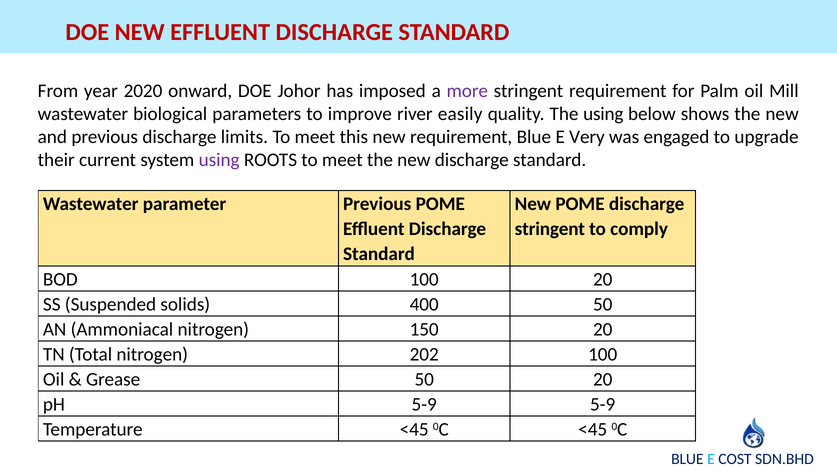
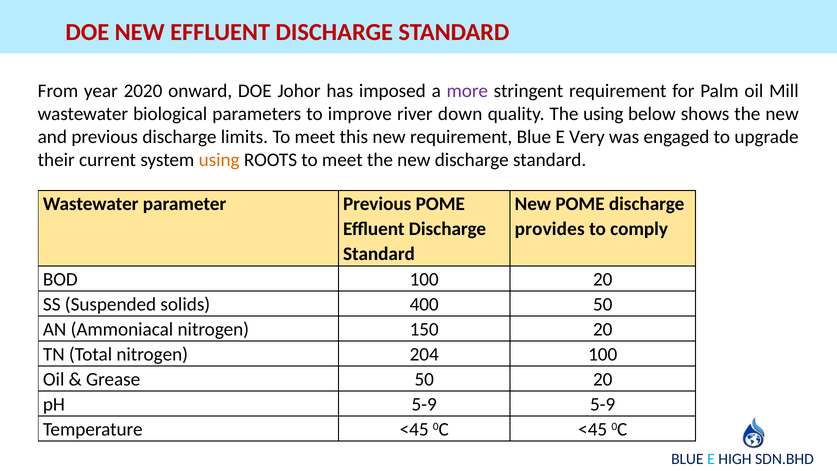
easily: easily -> down (460, 114)
using colour: purple -> orange (219, 160)
stringent: stringent -> provides (550, 229)
202: 202 -> 204 (424, 354)
COST: COST -> HIGH (735, 459)
